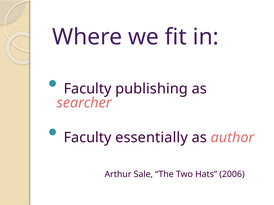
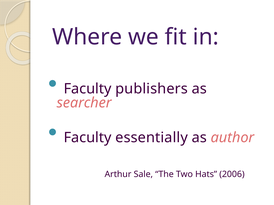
publishing: publishing -> publishers (152, 89)
